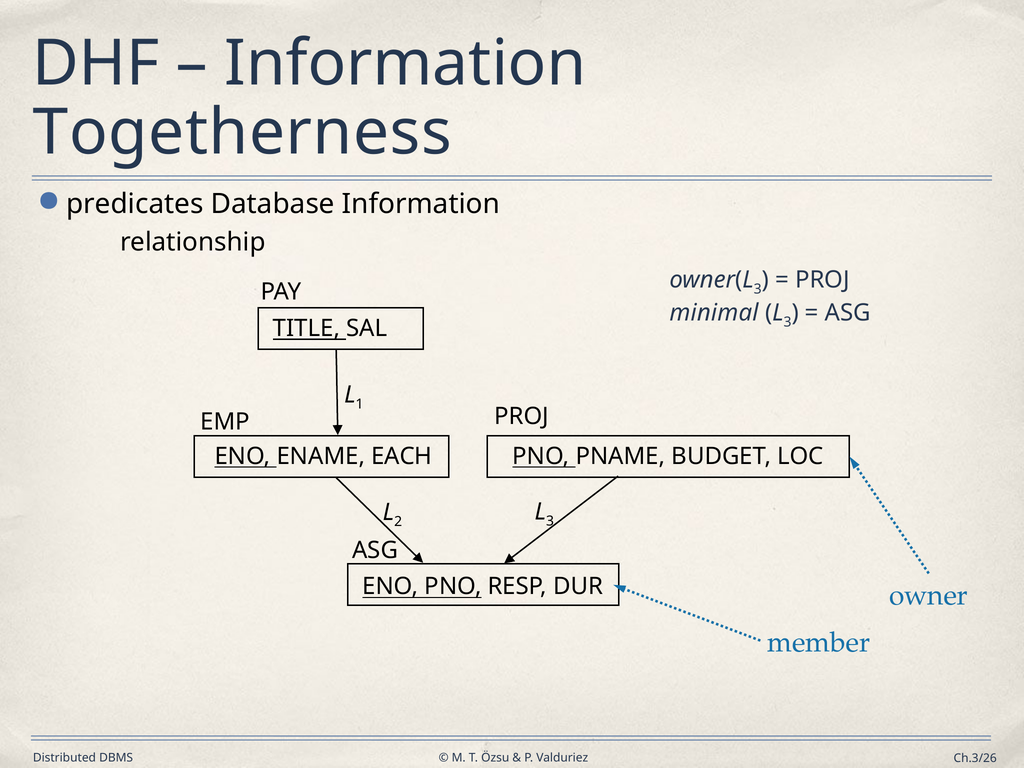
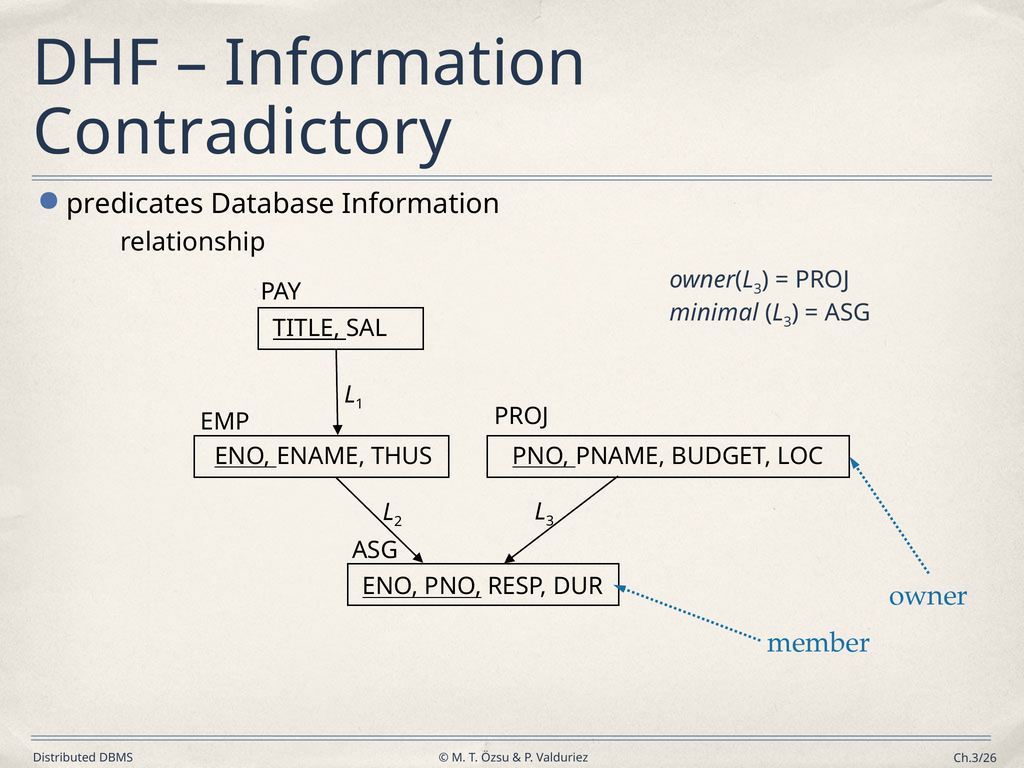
Togetherness: Togetherness -> Contradictory (242, 133)
EACH: EACH -> THUS (402, 456)
